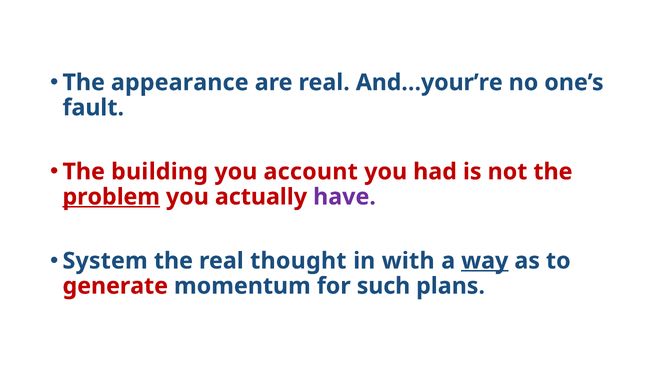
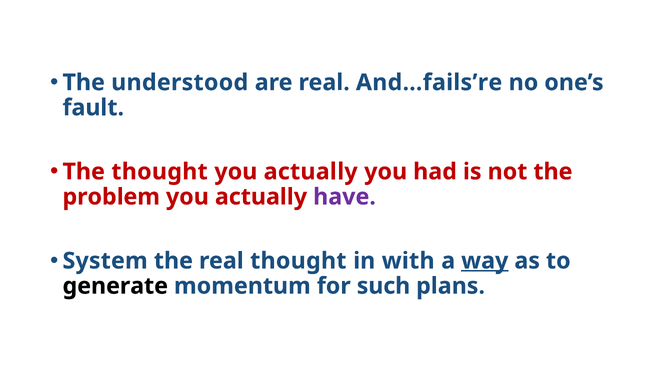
appearance: appearance -> understood (180, 83)
And…your’re: And…your’re -> And…fails’re (429, 83)
The building: building -> thought (160, 172)
account: account -> actually (311, 172)
problem underline: present -> none (111, 197)
generate colour: red -> black (115, 286)
